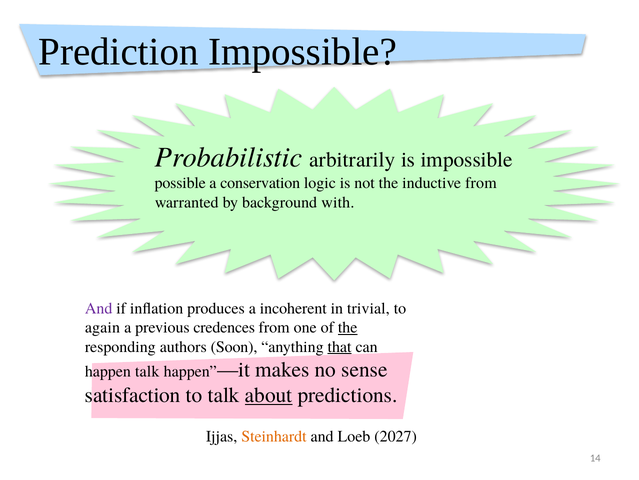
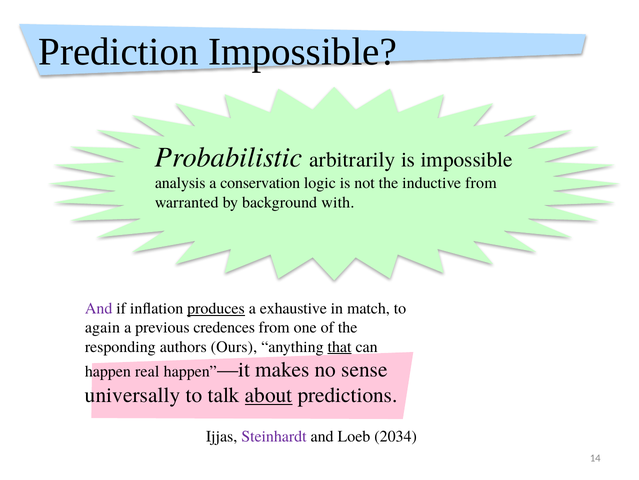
possible: possible -> analysis (180, 183)
produces underline: none -> present (216, 308)
incoherent: incoherent -> exhaustive (293, 308)
trivial: trivial -> match (368, 308)
the underline: present -> none (348, 327)
Soon: Soon -> Ours (234, 346)
happen talk: talk -> real (147, 371)
satisfaction: satisfaction -> universally (133, 395)
Steinhardt colour: orange -> purple (274, 436)
2027: 2027 -> 2034 (396, 436)
